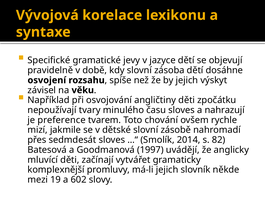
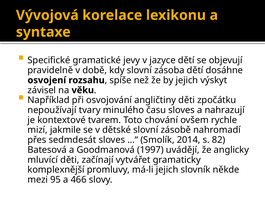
preference: preference -> kontextové (62, 120)
19: 19 -> 95 (56, 179)
602: 602 -> 466 (79, 179)
